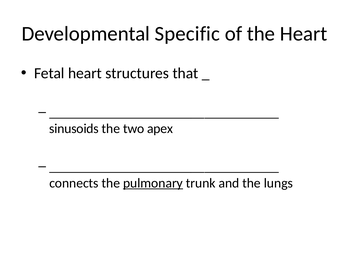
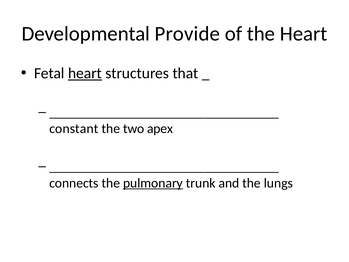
Specific: Specific -> Provide (187, 34)
heart underline: none -> present (85, 73)
sinusoids: sinusoids -> constant (74, 129)
